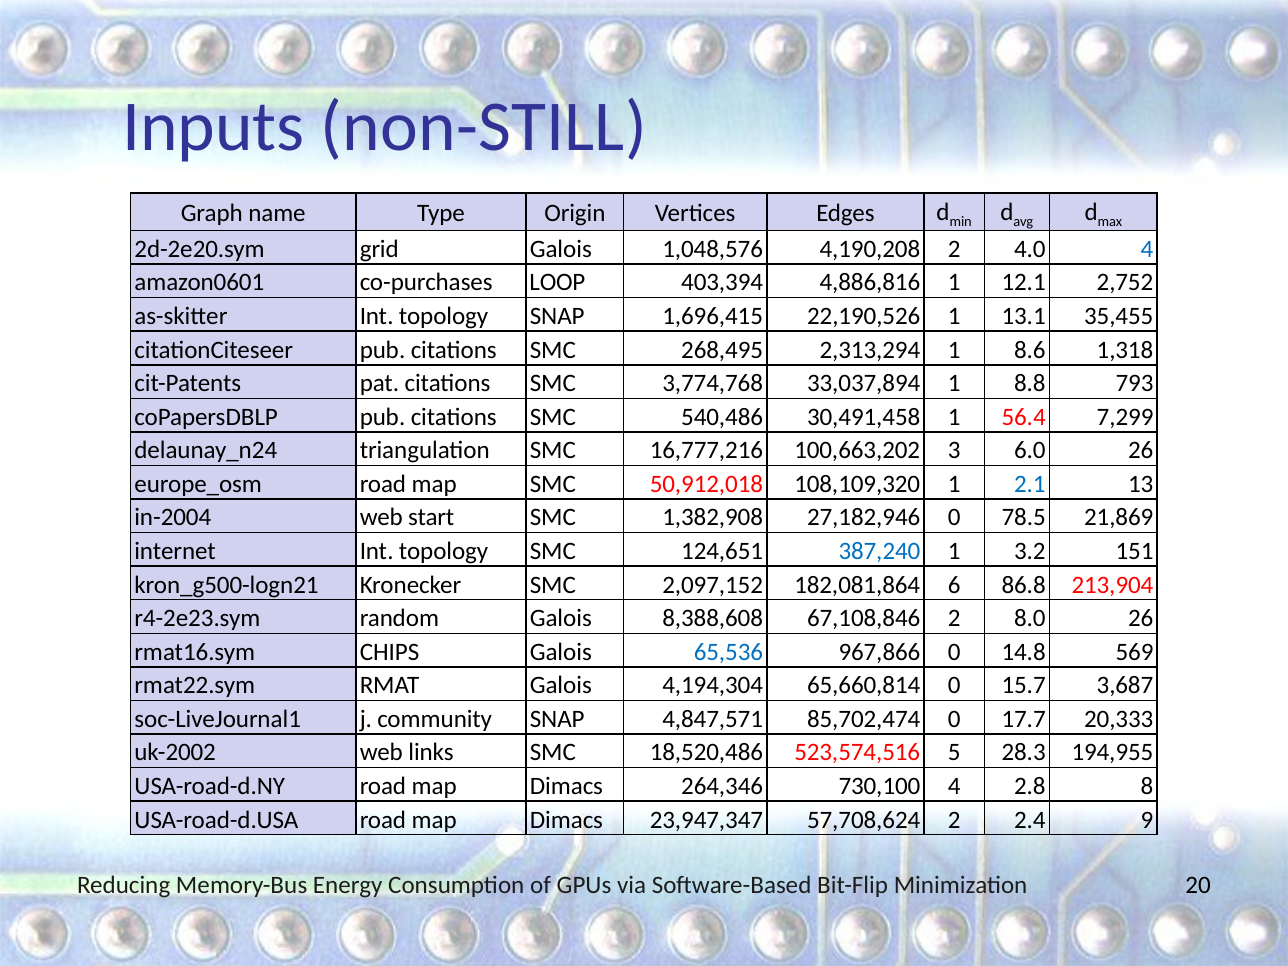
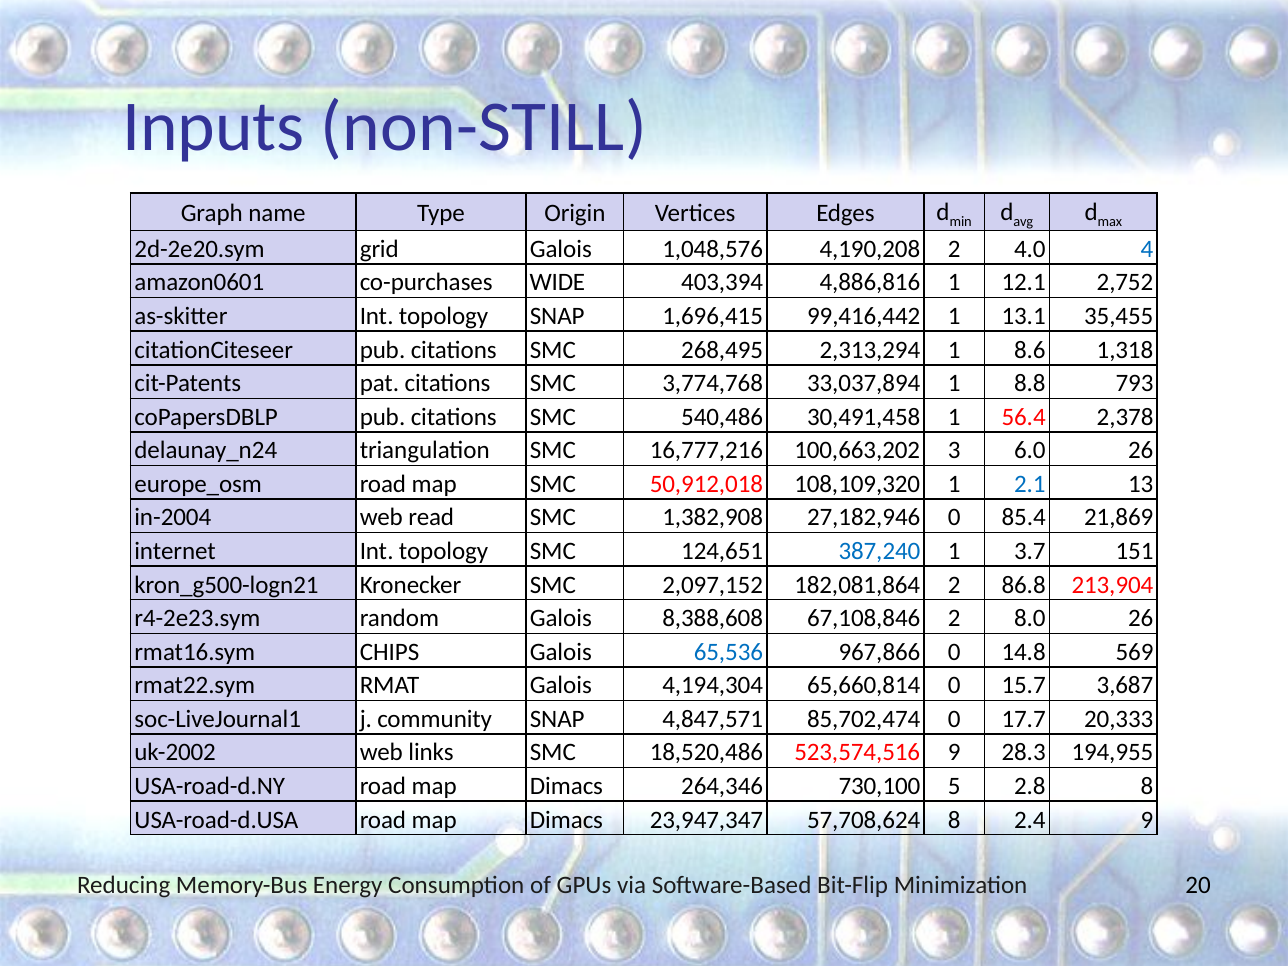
LOOP: LOOP -> WIDE (557, 283)
22,190,526: 22,190,526 -> 99,416,442 (864, 316)
7,299: 7,299 -> 2,378 (1125, 417)
start: start -> read (431, 518)
78.5: 78.5 -> 85.4 (1024, 518)
3.2: 3.2 -> 3.7 (1030, 551)
182,081,864 6: 6 -> 2 (954, 585)
523,574,516 5: 5 -> 9 (954, 753)
730,100 4: 4 -> 5 (954, 786)
57,708,624 2: 2 -> 8 (954, 820)
